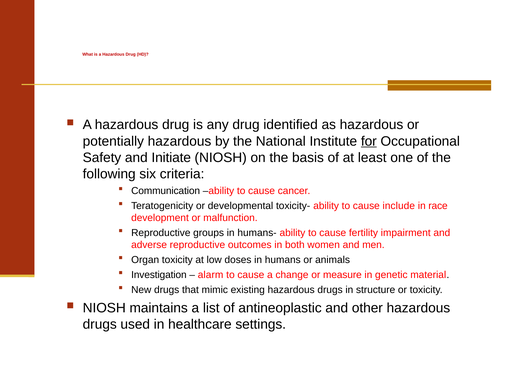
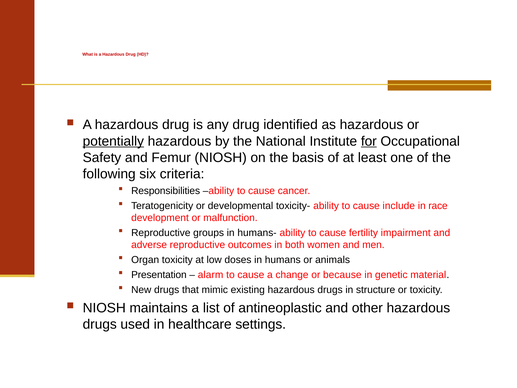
potentially underline: none -> present (113, 141)
Initiate: Initiate -> Femur (171, 157)
Communication: Communication -> Responsibilities (166, 191)
Investigation: Investigation -> Presentation (159, 275)
measure: measure -> because (342, 275)
